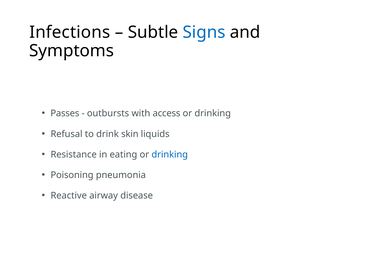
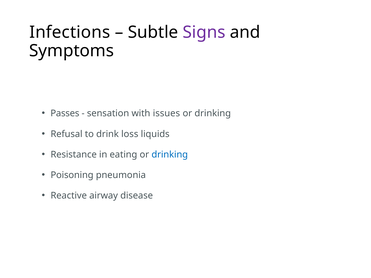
Signs colour: blue -> purple (204, 32)
outbursts: outbursts -> sensation (108, 114)
access: access -> issues (166, 114)
skin: skin -> loss (130, 134)
